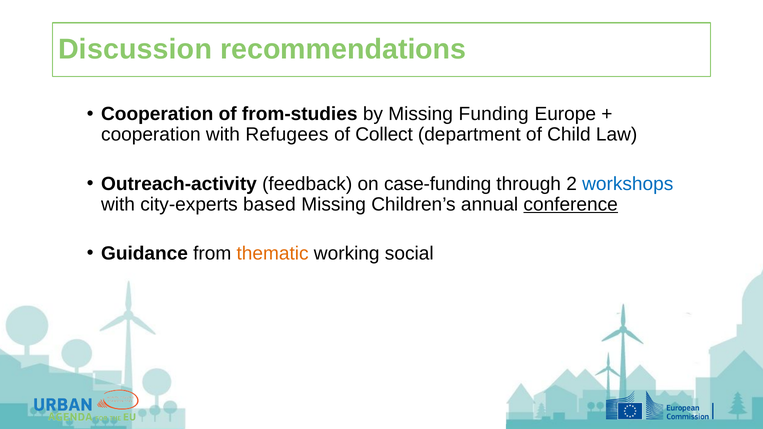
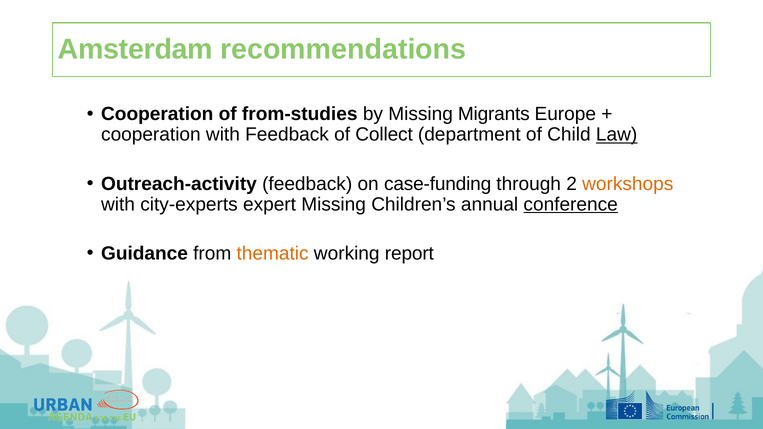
Discussion: Discussion -> Amsterdam (135, 50)
Funding: Funding -> Migrants (494, 114)
with Refugees: Refugees -> Feedback (287, 135)
Law underline: none -> present (617, 135)
workshops colour: blue -> orange (628, 184)
based: based -> expert (270, 204)
social: social -> report (409, 254)
